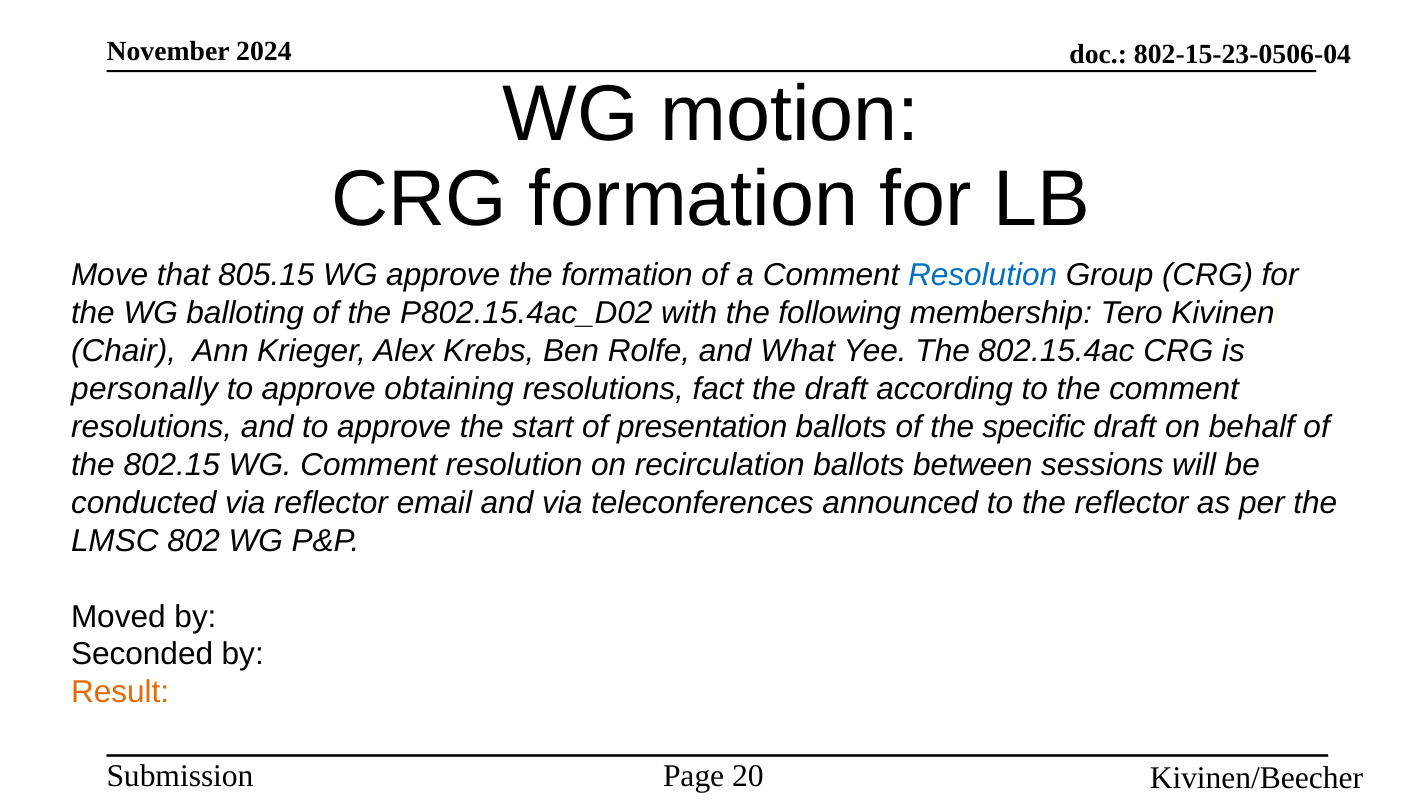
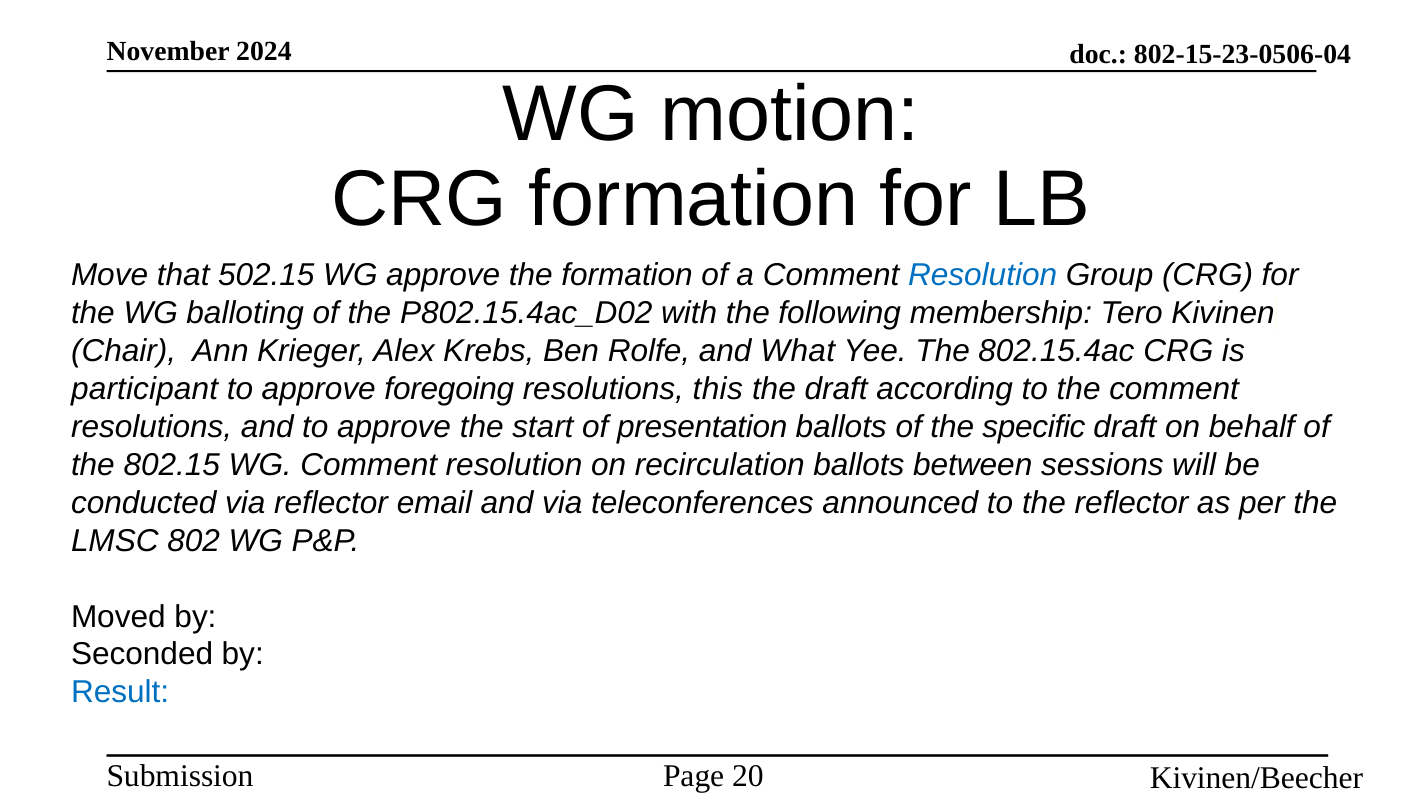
805.15: 805.15 -> 502.15 (266, 276)
personally: personally -> participant (145, 389)
obtaining: obtaining -> foregoing (449, 389)
fact: fact -> this (718, 389)
Result colour: orange -> blue (120, 693)
